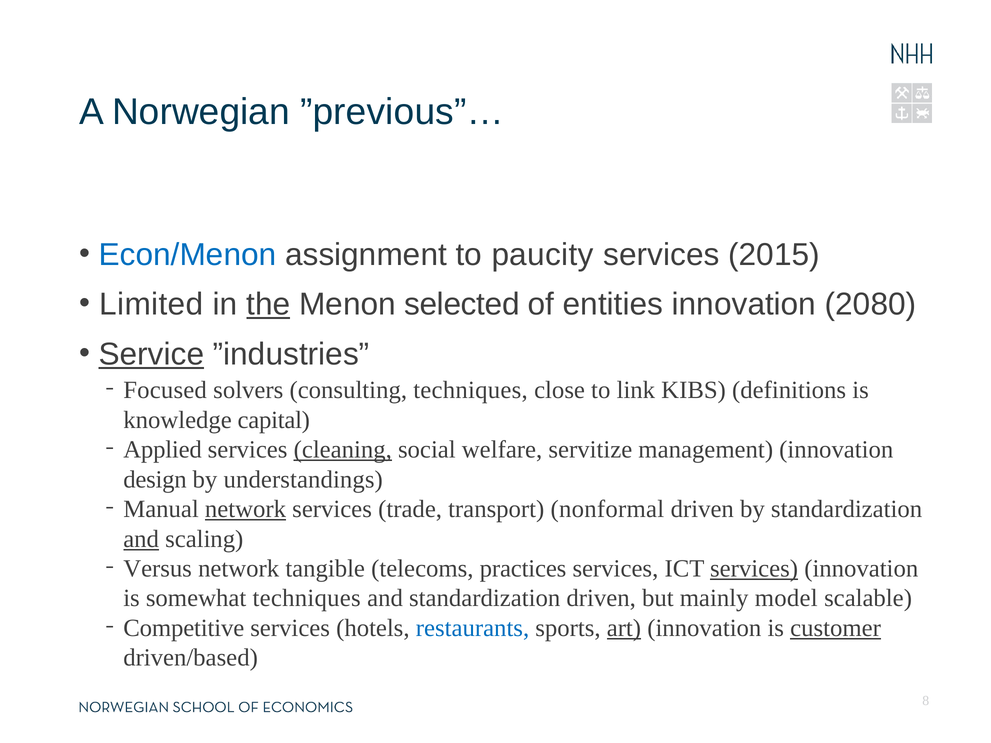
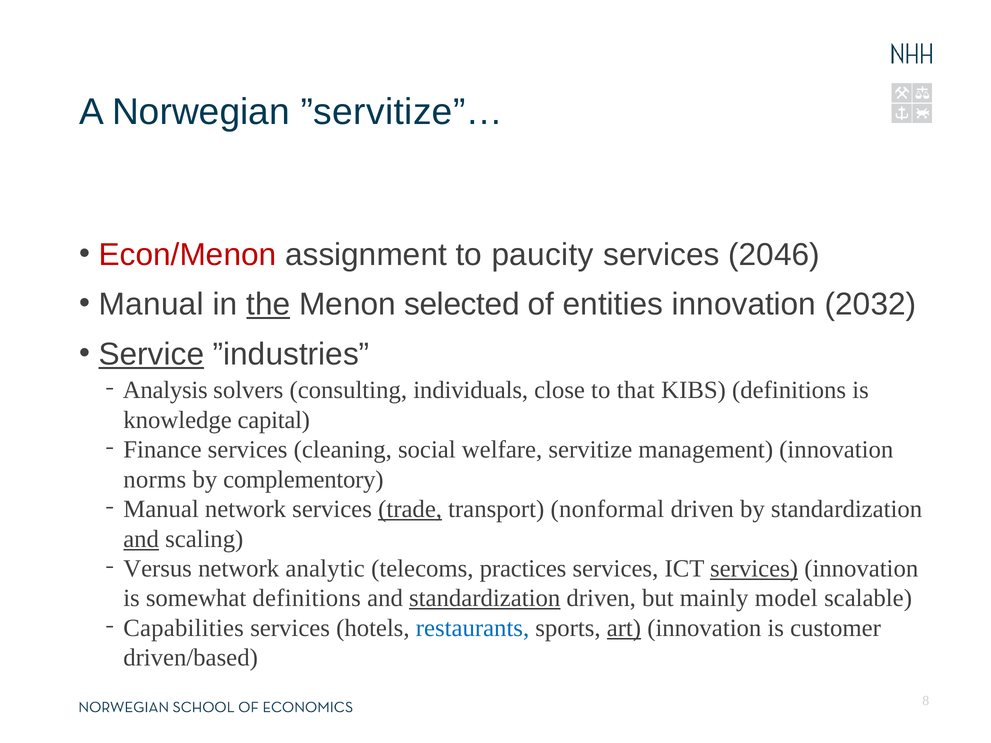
”previous”…: ”previous”… -> ”servitize”… (402, 112)
Econ/Menon colour: blue -> red (188, 255)
2015: 2015 -> 2046 (774, 255)
Limited: Limited -> Manual (151, 305)
2080: 2080 -> 2032 (871, 305)
Focused: Focused -> Analysis (165, 390)
consulting techniques: techniques -> individuals (471, 390)
link: link -> that (636, 390)
Applied: Applied -> Finance (162, 450)
cleaning underline: present -> none (343, 450)
design: design -> norms (155, 480)
understandings: understandings -> complementory (303, 480)
network underline: present -> none (246, 509)
trade underline: none -> present (410, 509)
tangible: tangible -> analytic (325, 569)
somewhat techniques: techniques -> definitions (307, 599)
standardization underline: none -> present (485, 599)
Competitive: Competitive -> Capabilities (184, 628)
customer underline: present -> none (836, 628)
